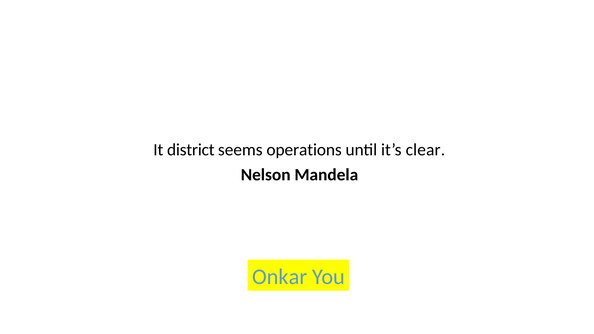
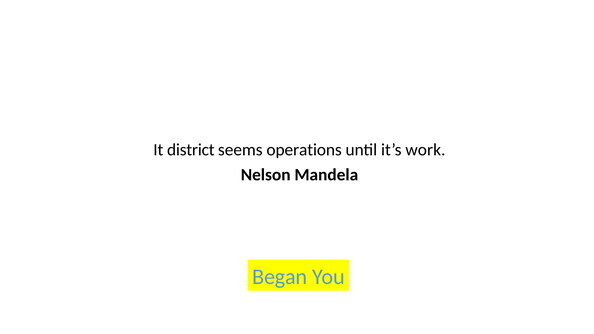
clear: clear -> work (425, 150)
Onkar: Onkar -> Began (280, 277)
